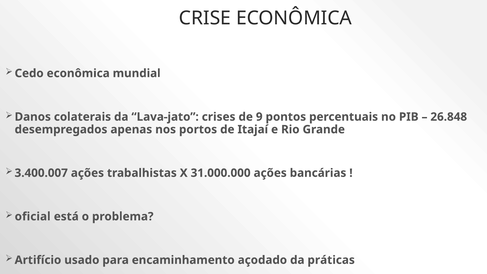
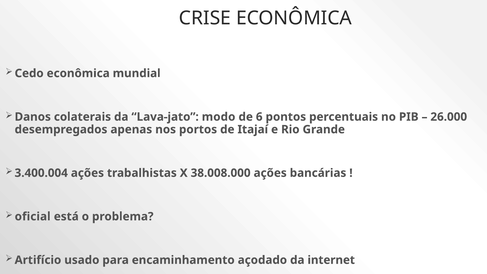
crises: crises -> modo (219, 117)
9: 9 -> 6 (259, 117)
26.848: 26.848 -> 26.000 (449, 117)
3.400.007: 3.400.007 -> 3.400.004 (41, 173)
31.000.000: 31.000.000 -> 38.008.000 (221, 173)
práticas: práticas -> internet (331, 260)
